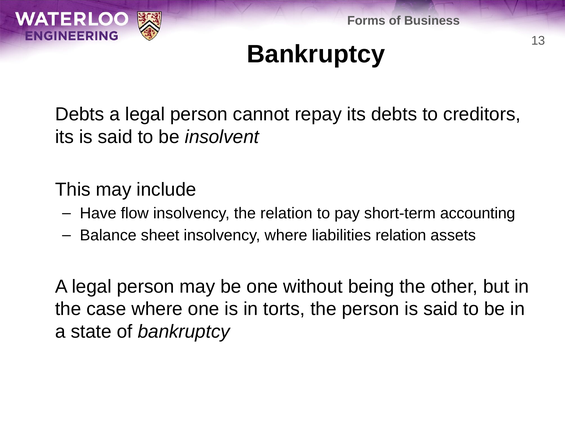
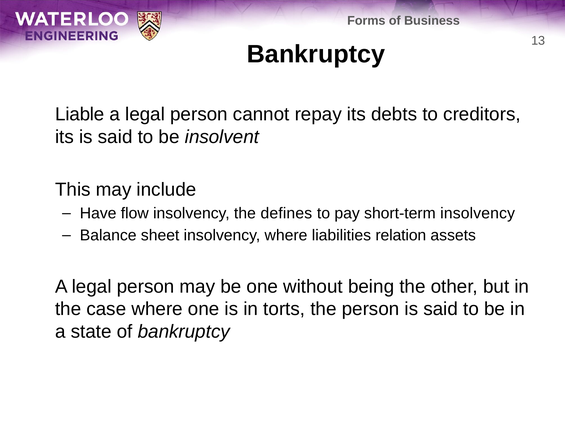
Debts: Debts -> Liable (80, 114)
the relation: relation -> defines (286, 213)
short-term accounting: accounting -> insolvency (478, 213)
